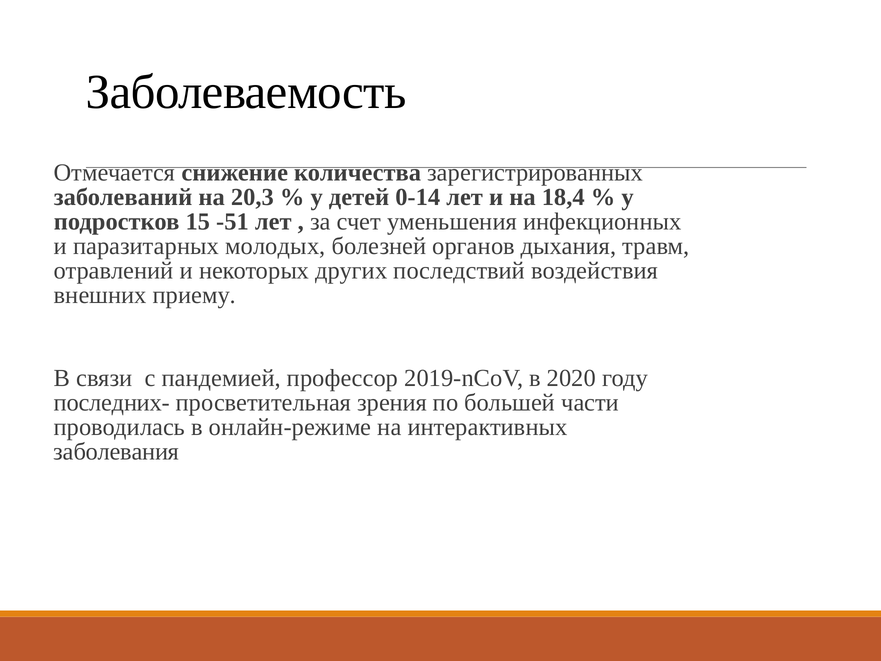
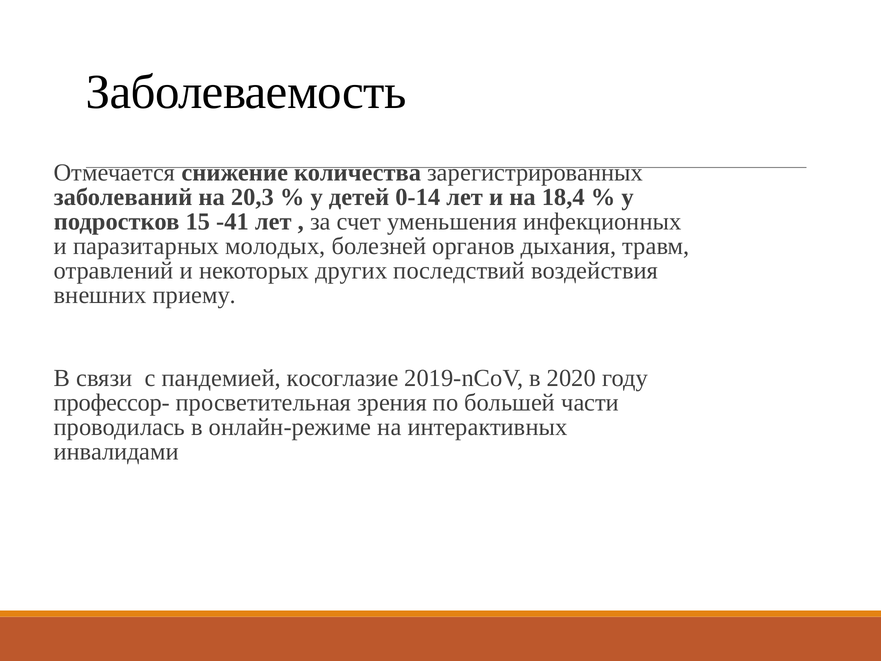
-51: -51 -> -41 (232, 222)
профессор: профессор -> косоглазие (343, 378)
последних-: последних- -> профессор- (112, 403)
заболевания: заболевания -> инвалидами (116, 452)
